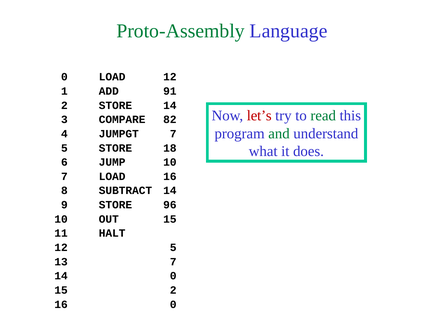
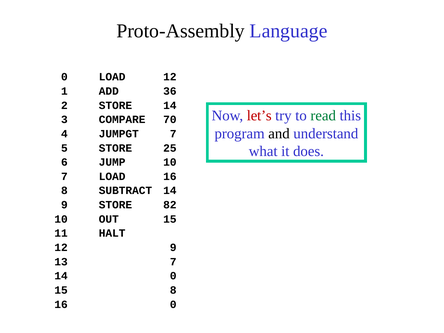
Proto-Assembly colour: green -> black (181, 31)
91: 91 -> 36 (170, 91)
82: 82 -> 70 (170, 120)
and colour: green -> black (279, 133)
18: 18 -> 25 (170, 148)
96: 96 -> 82 (170, 205)
12 5: 5 -> 9 (173, 248)
15 2: 2 -> 8 (173, 290)
